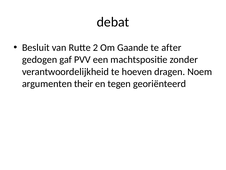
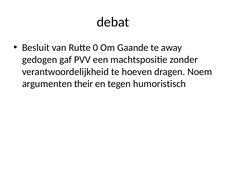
2: 2 -> 0 (96, 47)
after: after -> away (172, 47)
georiënteerd: georiënteerd -> humoristisch (159, 84)
